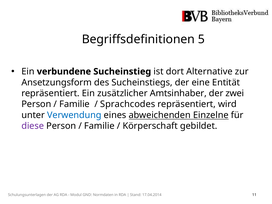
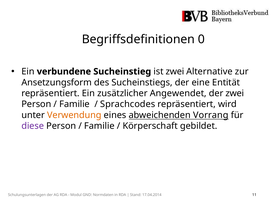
5: 5 -> 0 (201, 39)
ist dort: dort -> zwei (175, 72)
Amtsinhaber: Amtsinhaber -> Angewendet (178, 93)
Verwendung colour: blue -> orange (74, 115)
Einzelne: Einzelne -> Vorrang (211, 115)
